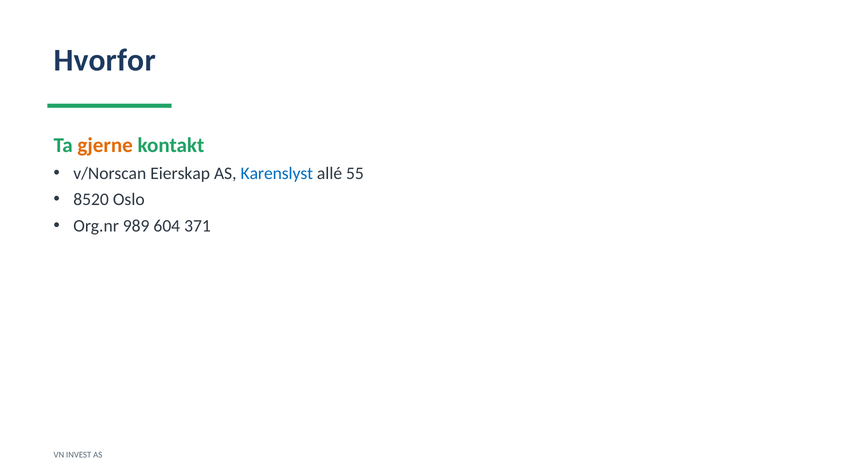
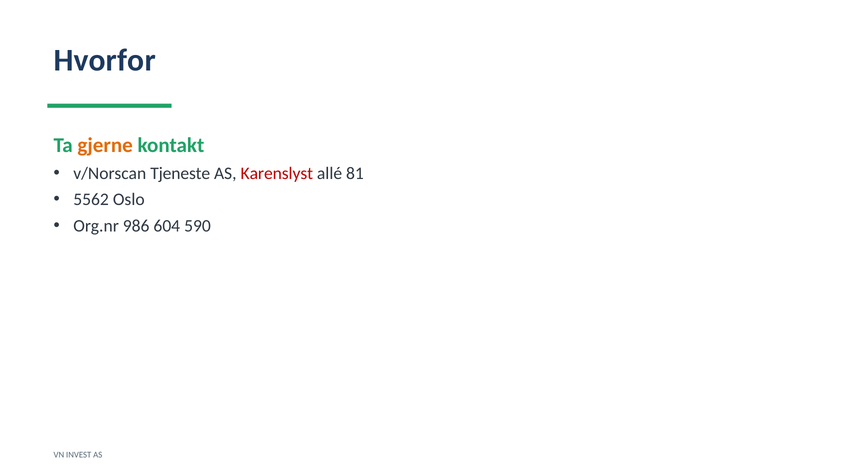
Eierskap: Eierskap -> Tjeneste (180, 173)
Karenslyst colour: blue -> red (277, 173)
55: 55 -> 81 (355, 173)
8520: 8520 -> 5562 (91, 199)
989: 989 -> 986 (136, 226)
371: 371 -> 590 (197, 226)
